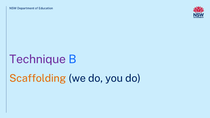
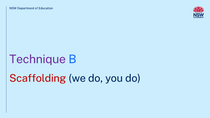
Scaffolding colour: orange -> red (38, 78)
